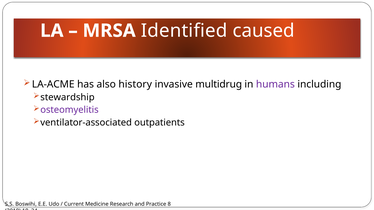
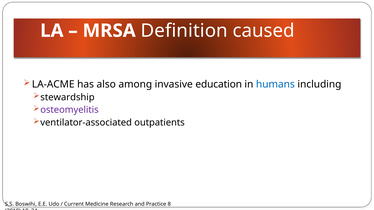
Identified: Identified -> Definition (184, 31)
history: history -> among (135, 84)
multidrug: multidrug -> education (219, 84)
humans colour: purple -> blue (275, 84)
